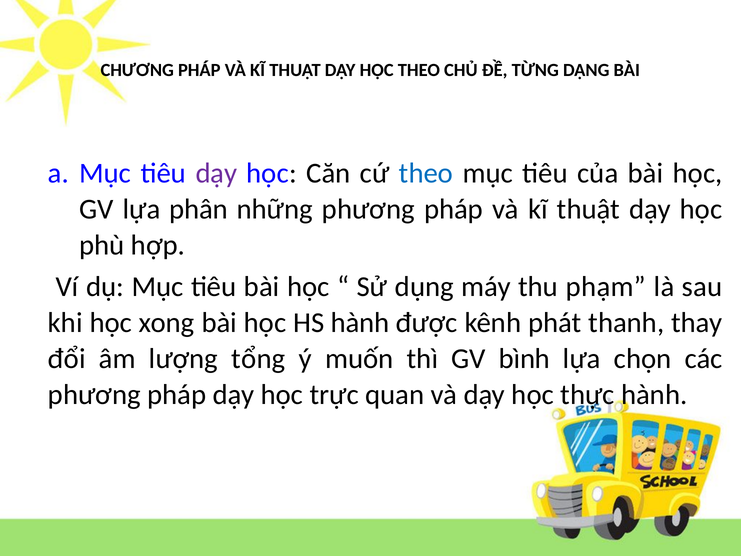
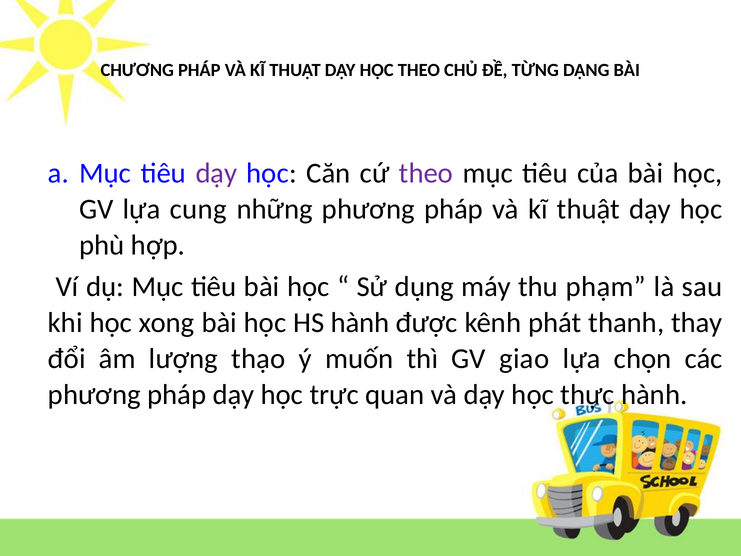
theo colour: blue -> purple (426, 173)
phân: phân -> cung (198, 209)
tổng: tổng -> thạo (258, 358)
bình: bình -> giao (524, 358)
